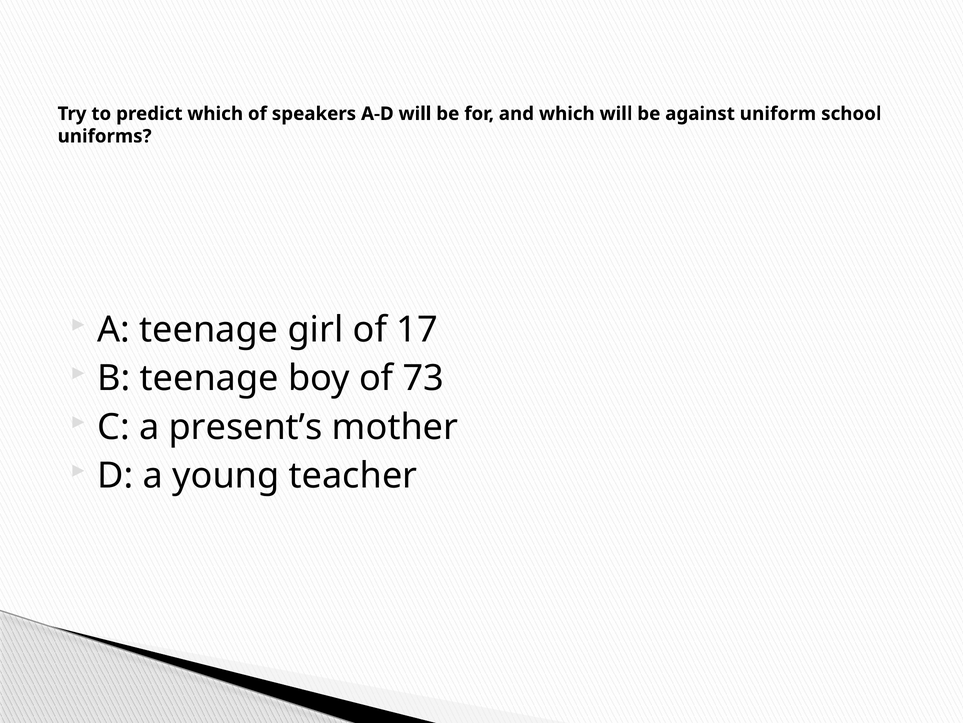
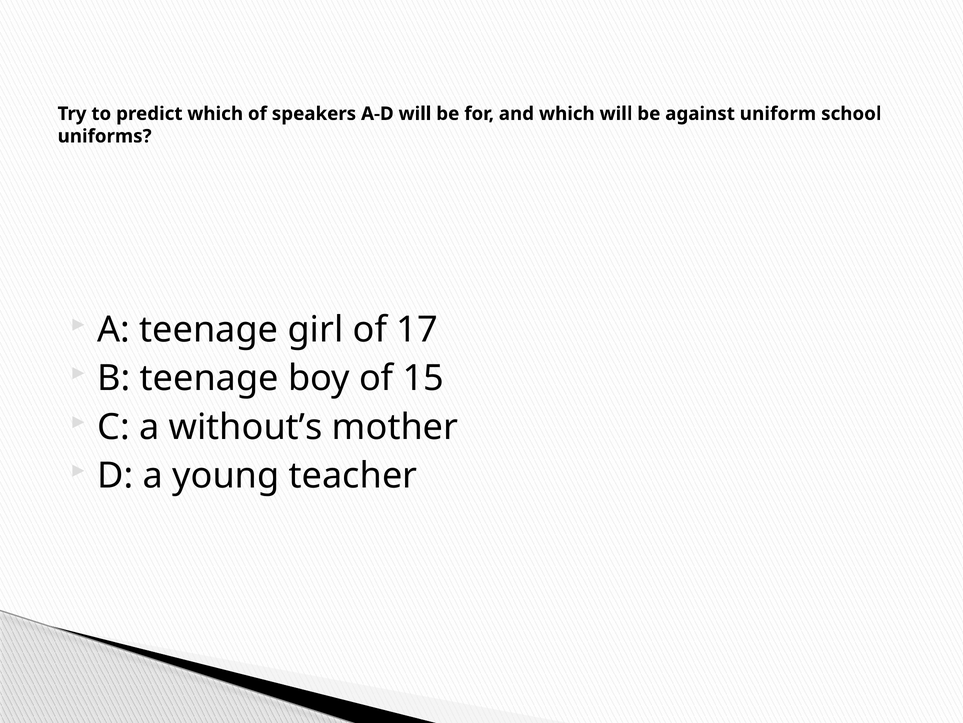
73: 73 -> 15 (423, 378)
present’s: present’s -> without’s (246, 427)
